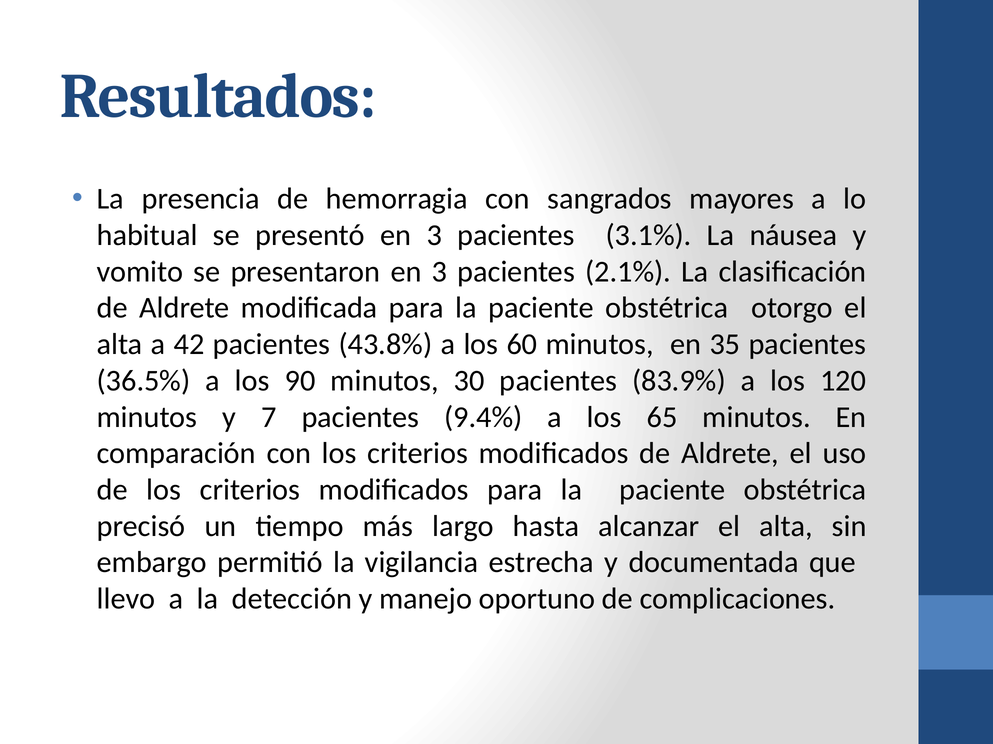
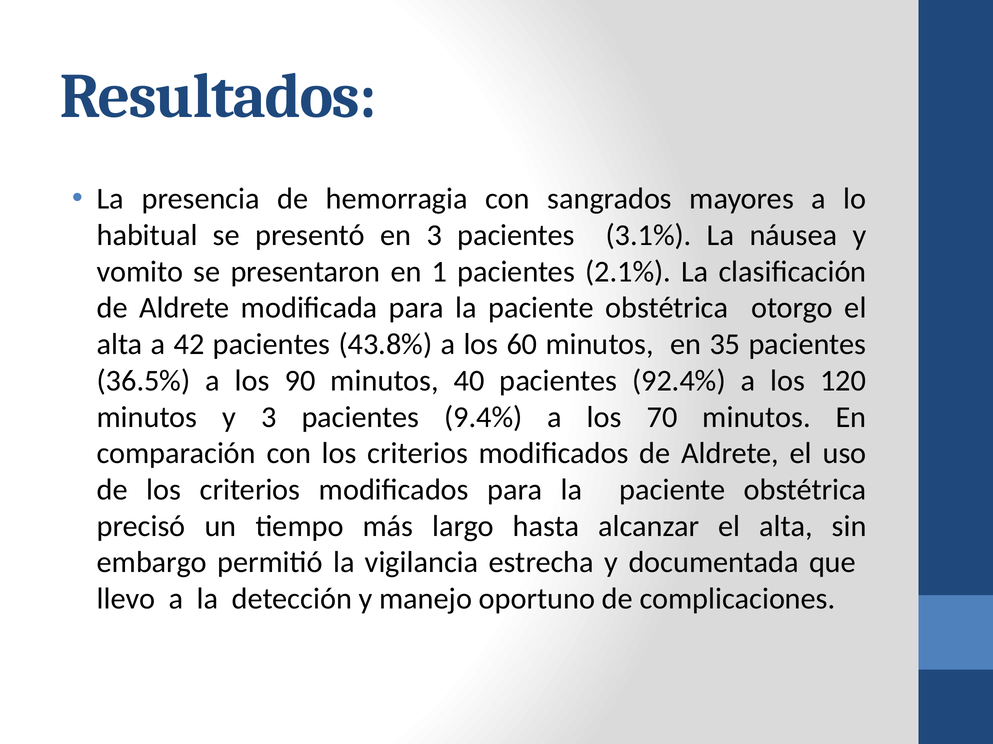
presentaron en 3: 3 -> 1 (439, 272)
30: 30 -> 40 (469, 381)
83.9%: 83.9% -> 92.4% (679, 381)
y 7: 7 -> 3 (269, 417)
65: 65 -> 70 (662, 417)
